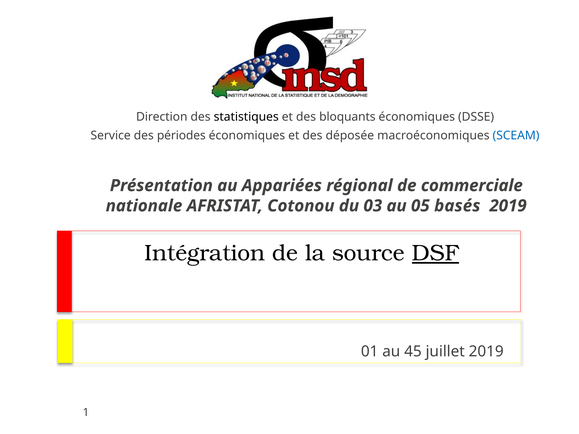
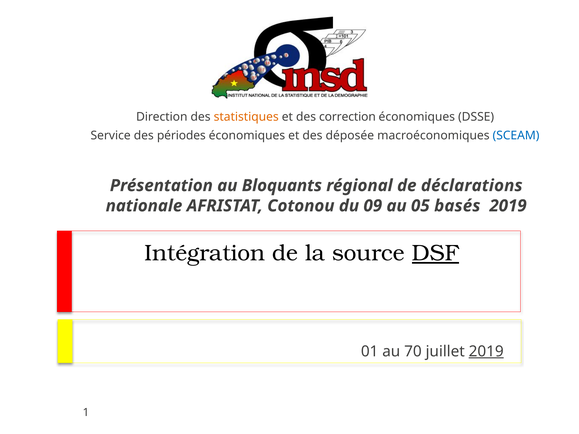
statistiques colour: black -> orange (246, 117)
bloquants: bloquants -> correction (347, 117)
Appariées: Appariées -> Bloquants (282, 186)
commerciale: commerciale -> déclarations (472, 186)
03: 03 -> 09 (373, 206)
45: 45 -> 70 (413, 352)
2019 underline: none -> present (486, 352)
